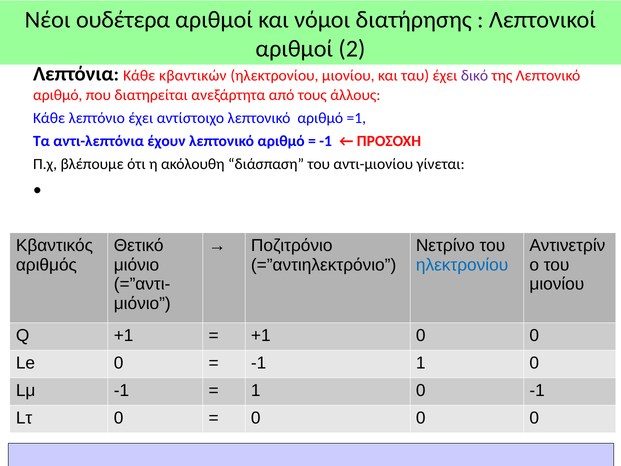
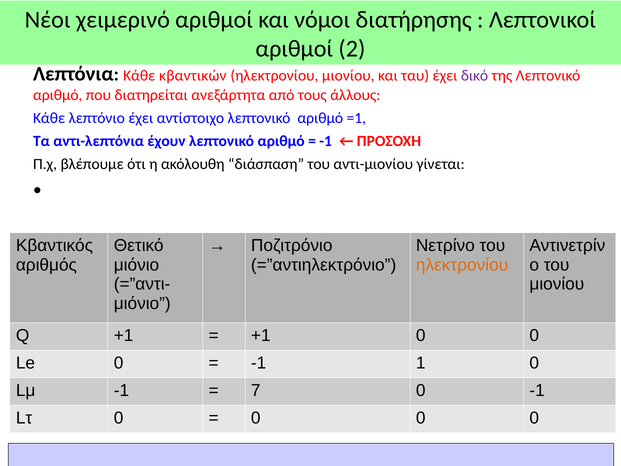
ουδέτερα: ουδέτερα -> χειμερινό (123, 20)
ηλεκτρονίου colour: blue -> orange (462, 265)
1: 1 -> 7 (256, 390)
